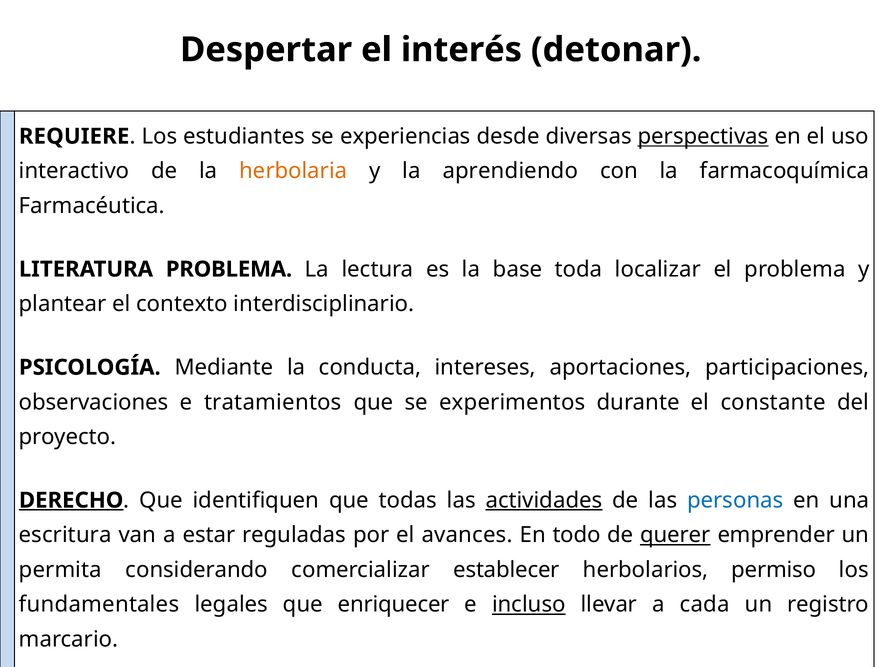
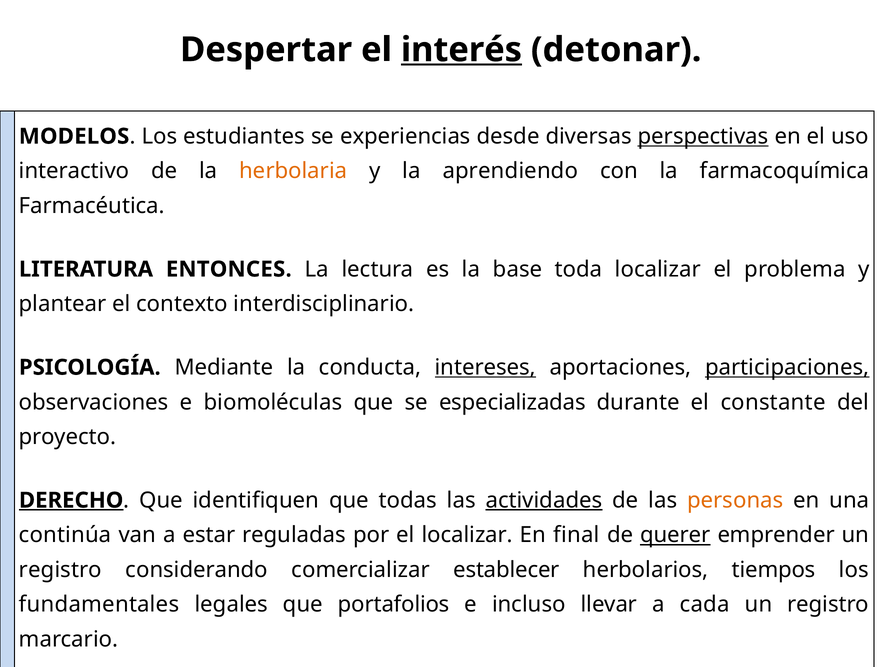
interés underline: none -> present (461, 50)
REQUIERE: REQUIERE -> MODELOS (74, 136)
LITERATURA PROBLEMA: PROBLEMA -> ENTONCES (229, 269)
intereses underline: none -> present (485, 367)
participaciones underline: none -> present (787, 367)
tratamientos: tratamientos -> biomoléculas (273, 402)
experimentos: experimentos -> especializadas (512, 402)
personas colour: blue -> orange (735, 500)
escritura: escritura -> continúa (65, 535)
el avances: avances -> localizar (467, 535)
todo: todo -> final (576, 535)
permita: permita -> registro (60, 570)
permiso: permiso -> tiempos (774, 570)
enriquecer: enriquecer -> portafolios (394, 604)
incluso underline: present -> none (529, 604)
